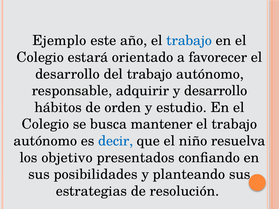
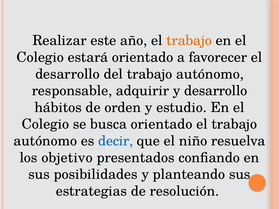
Ejemplo: Ejemplo -> Realizar (60, 41)
trabajo colour: blue -> orange (189, 41)
busca mantener: mantener -> orientado (162, 124)
